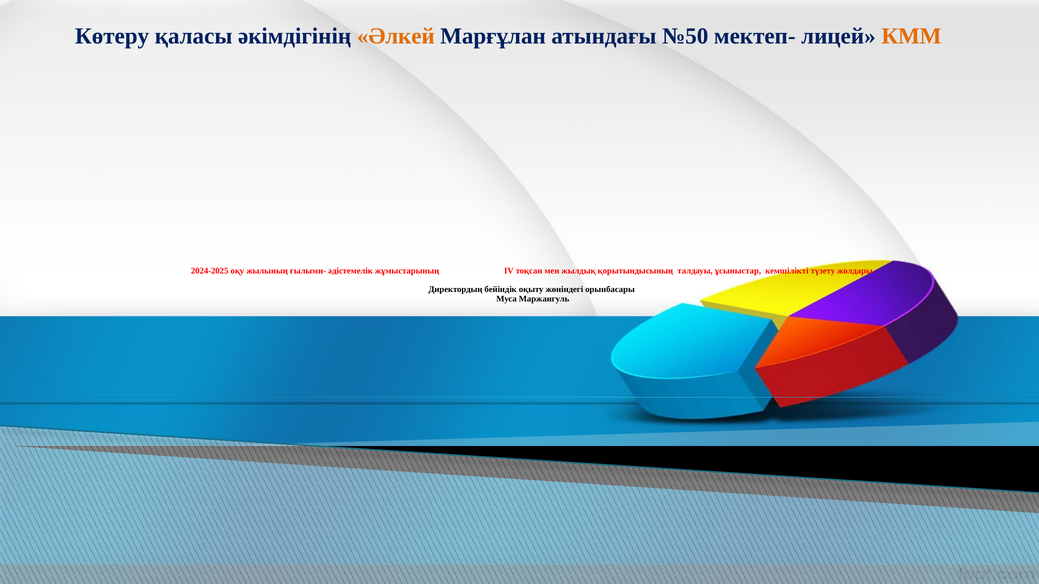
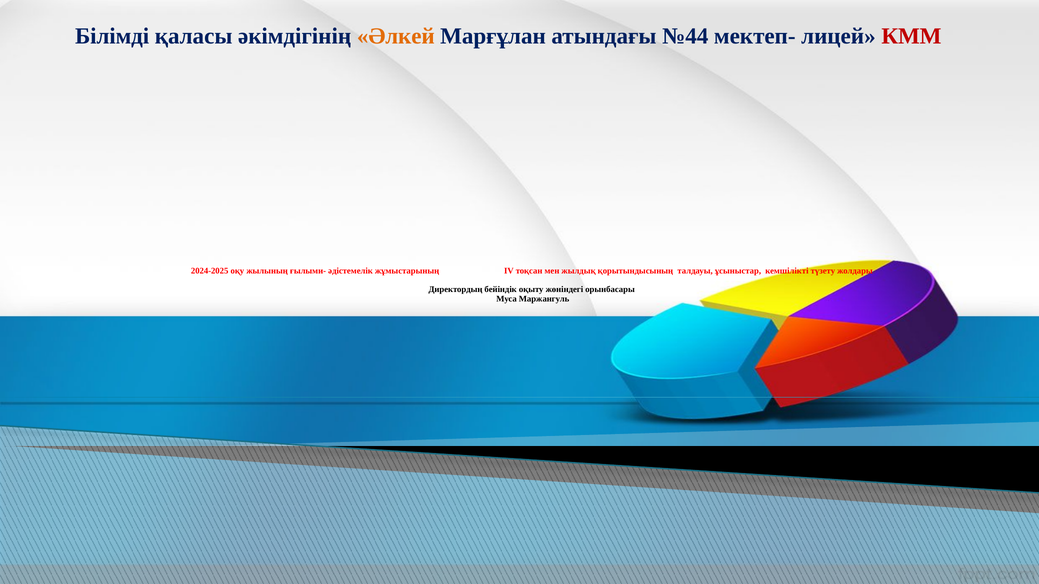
Көтеру: Көтеру -> Білімді (112, 36)
№50: №50 -> №44 (685, 36)
КММ colour: orange -> red (911, 36)
